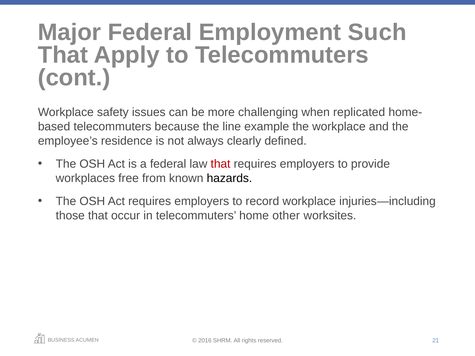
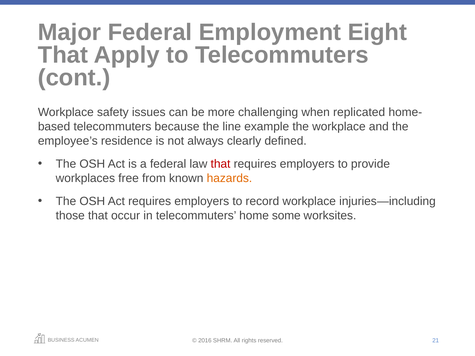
Such: Such -> Eight (377, 32)
hazards colour: black -> orange (229, 178)
other: other -> some (286, 216)
